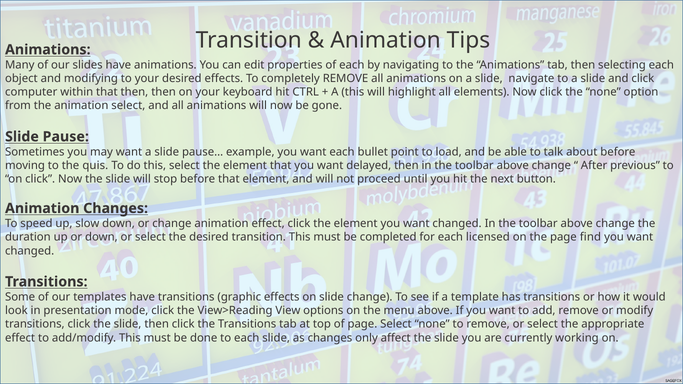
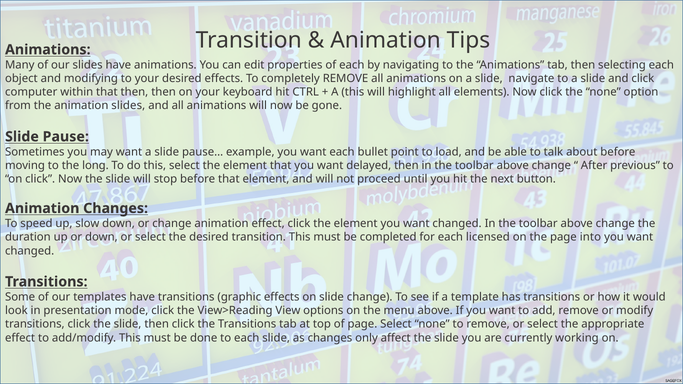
animation select: select -> slides (128, 106)
quis: quis -> long (95, 166)
find: find -> into (590, 237)
